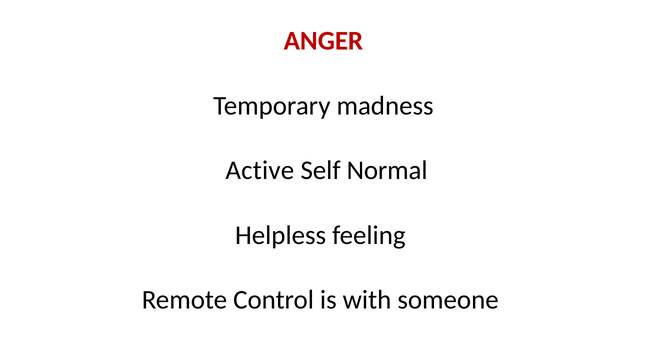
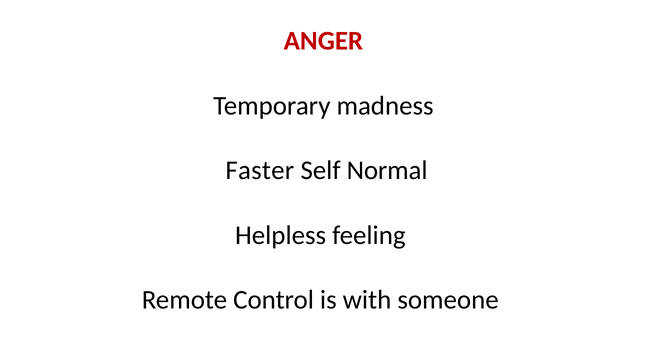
Active: Active -> Faster (260, 170)
